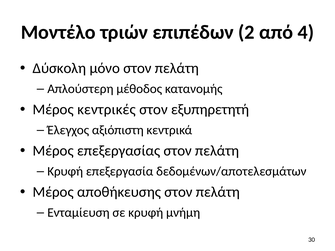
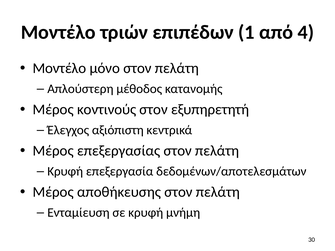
2: 2 -> 1 (246, 32)
Δύσκολη: Δύσκολη -> Μοντέλο (59, 68)
κεντρικές: κεντρικές -> κοντινούς (107, 110)
